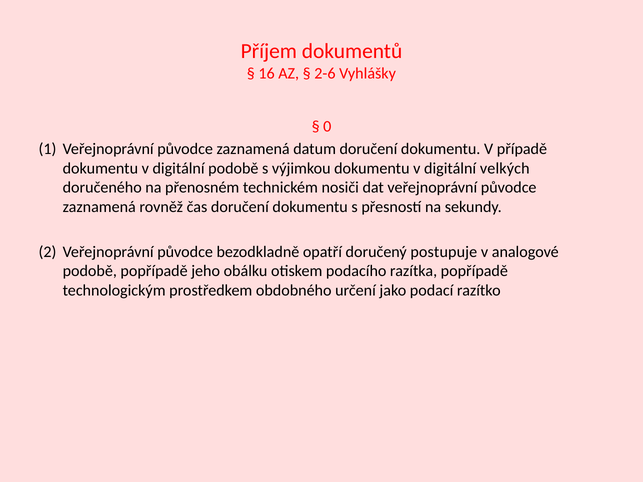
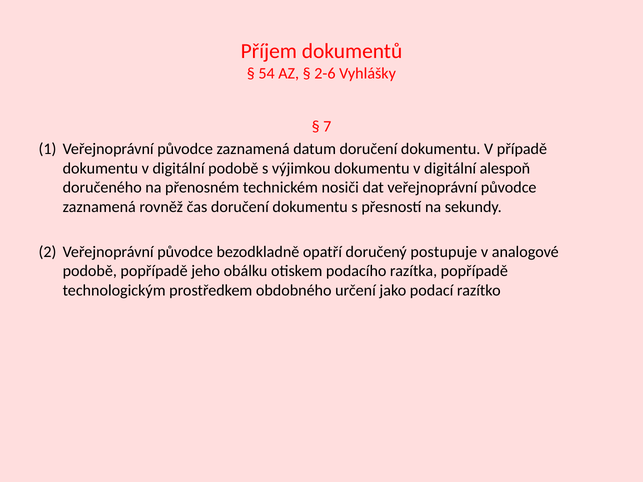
16: 16 -> 54 (267, 73)
0: 0 -> 7 (327, 127)
velkých: velkých -> alespoň (505, 168)
